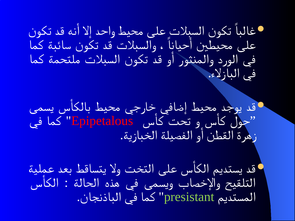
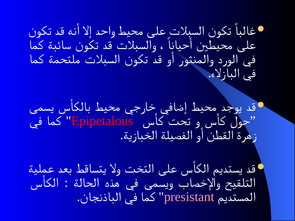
presistant colour: light green -> pink (189, 197)
